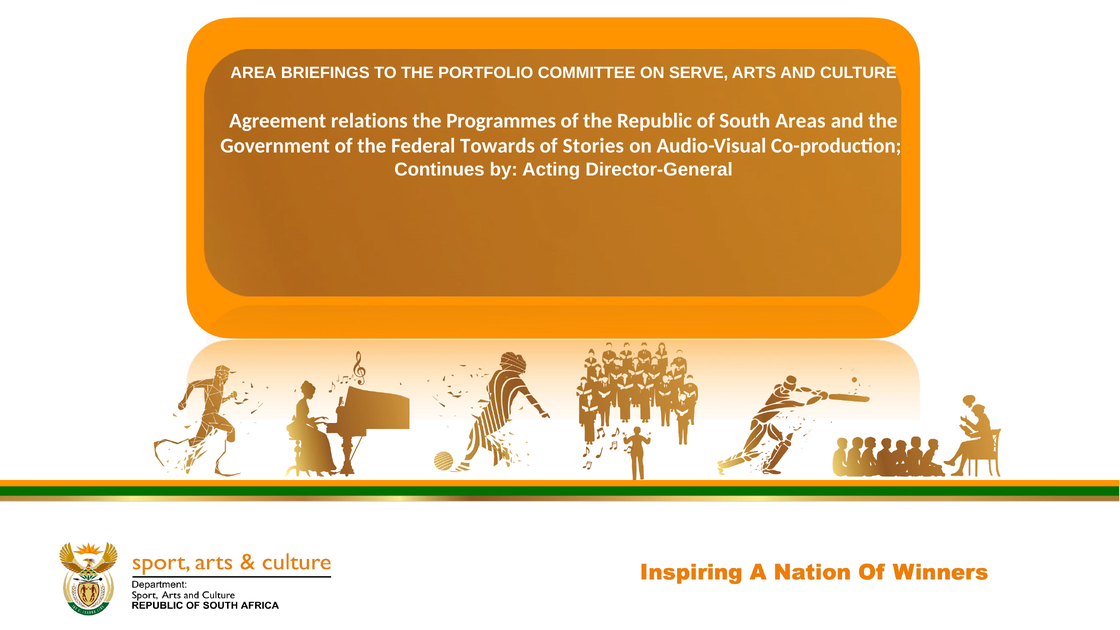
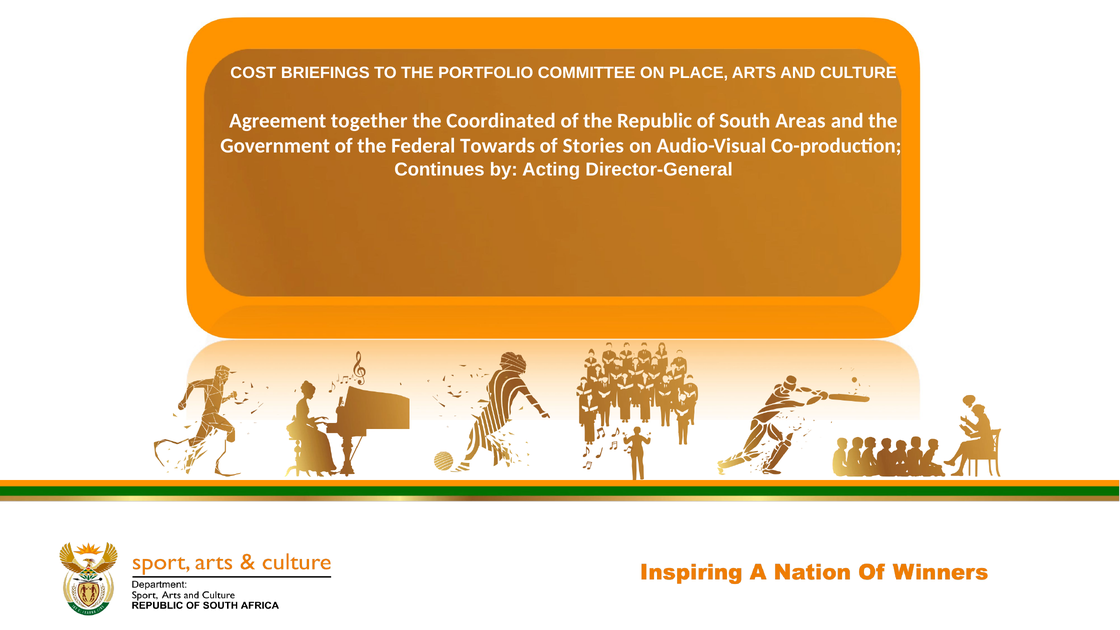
AREA: AREA -> COST (253, 73)
SERVE: SERVE -> PLACE (699, 73)
relations: relations -> together (369, 121)
Programmes: Programmes -> Coordinated (501, 121)
